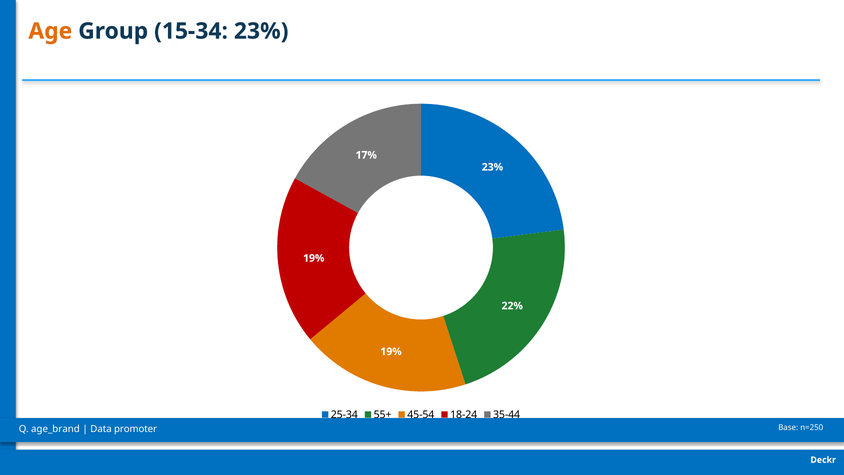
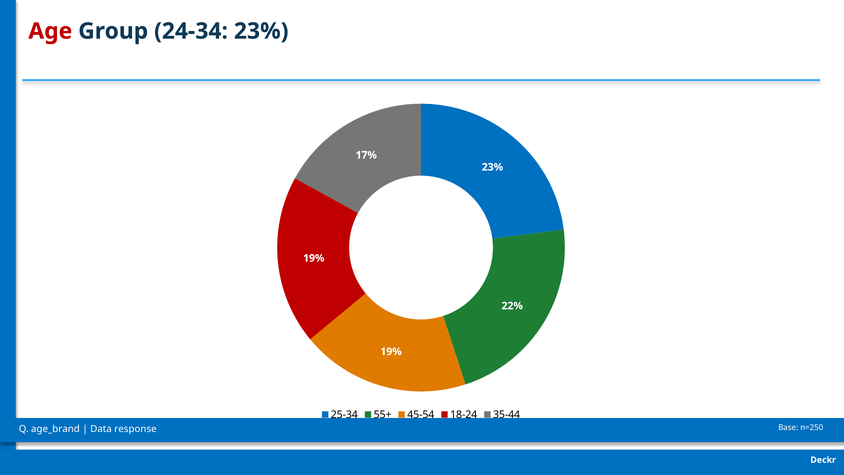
Age colour: orange -> red (50, 31)
15-34: 15-34 -> 24-34 (191, 31)
promoter: promoter -> response (135, 429)
